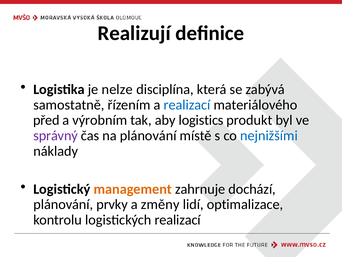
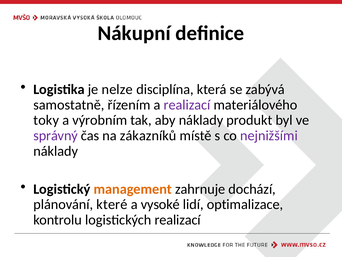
Realizují: Realizují -> Nákupní (134, 33)
realizací colour: blue -> purple (187, 105)
před: před -> toky (46, 120)
aby logistics: logistics -> náklady (201, 120)
na plánování: plánování -> zákazníků (148, 135)
nejnižšími colour: blue -> purple (269, 135)
prvky: prvky -> které (112, 204)
změny: změny -> vysoké (160, 204)
